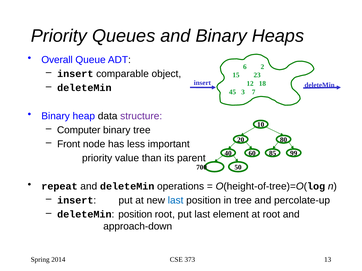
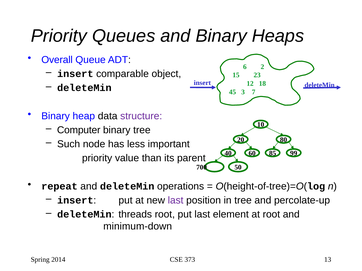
Front: Front -> Such (69, 144)
last colour: blue -> purple (176, 201)
deleteMin position: position -> threads (135, 215)
approach-down: approach-down -> minimum-down (138, 227)
